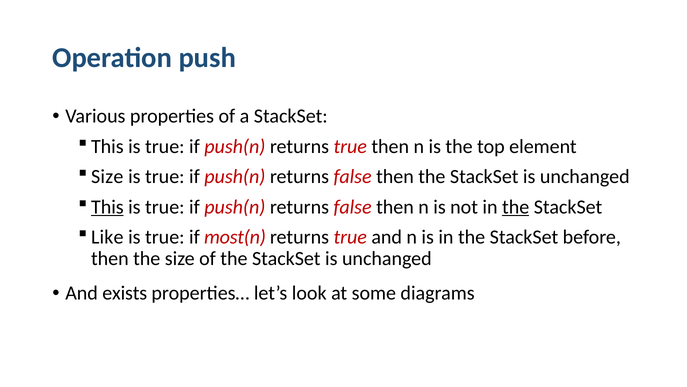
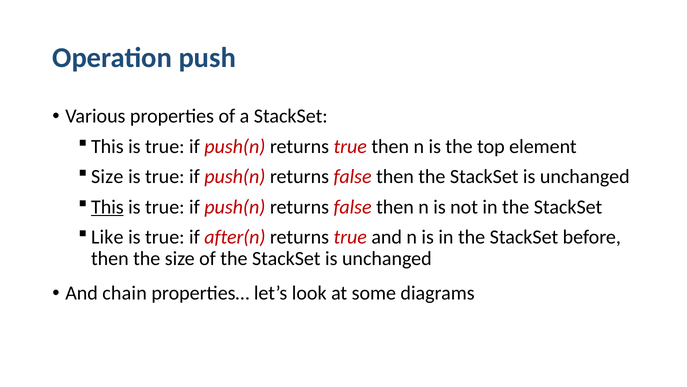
the underline: present -> none (516, 207)
most(n: most(n -> after(n (235, 237)
exists: exists -> chain (125, 293)
